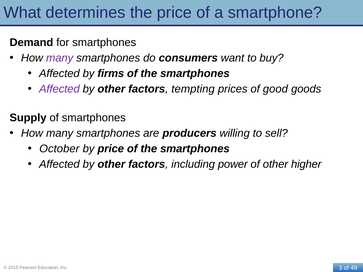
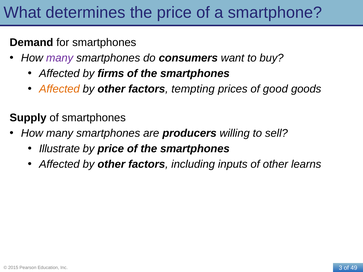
Affected colour: purple -> orange (59, 89)
October: October -> Illustrate (59, 149)
power: power -> inputs (233, 164)
higher: higher -> learns (306, 164)
